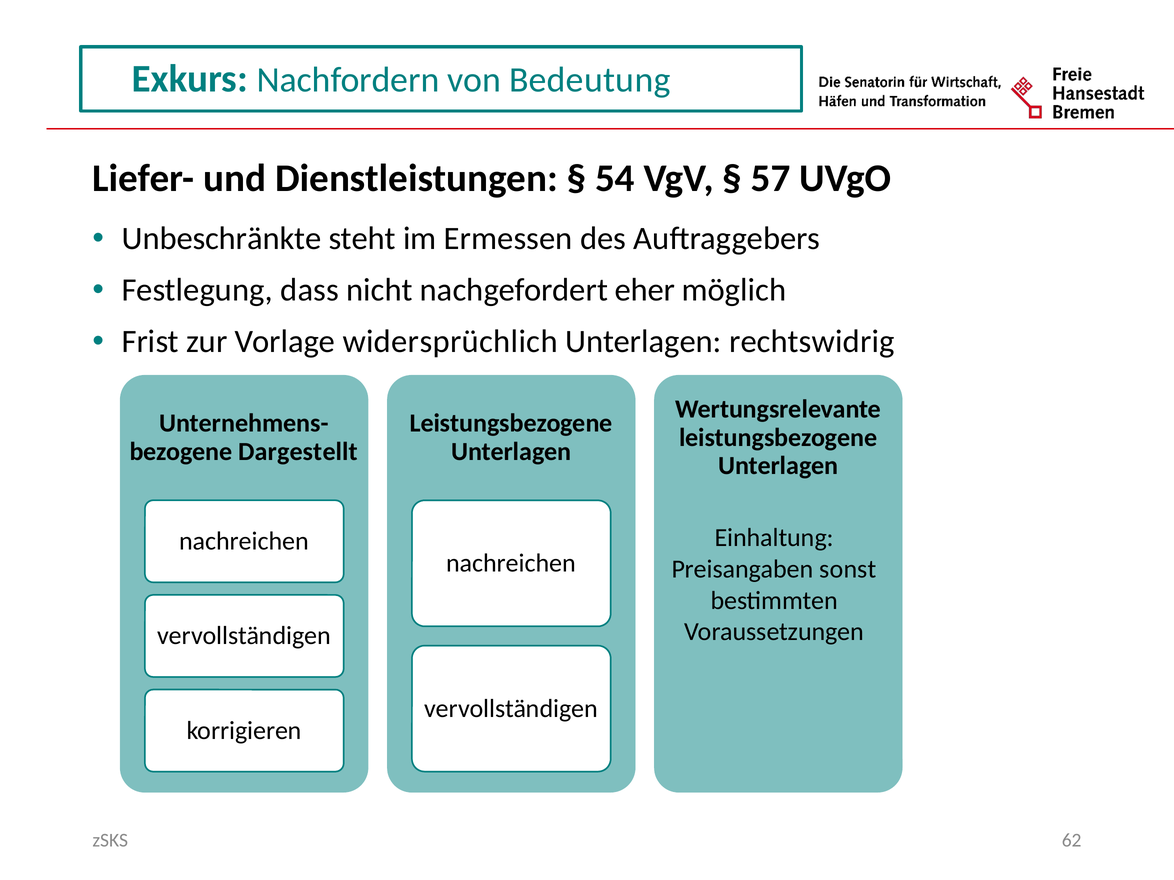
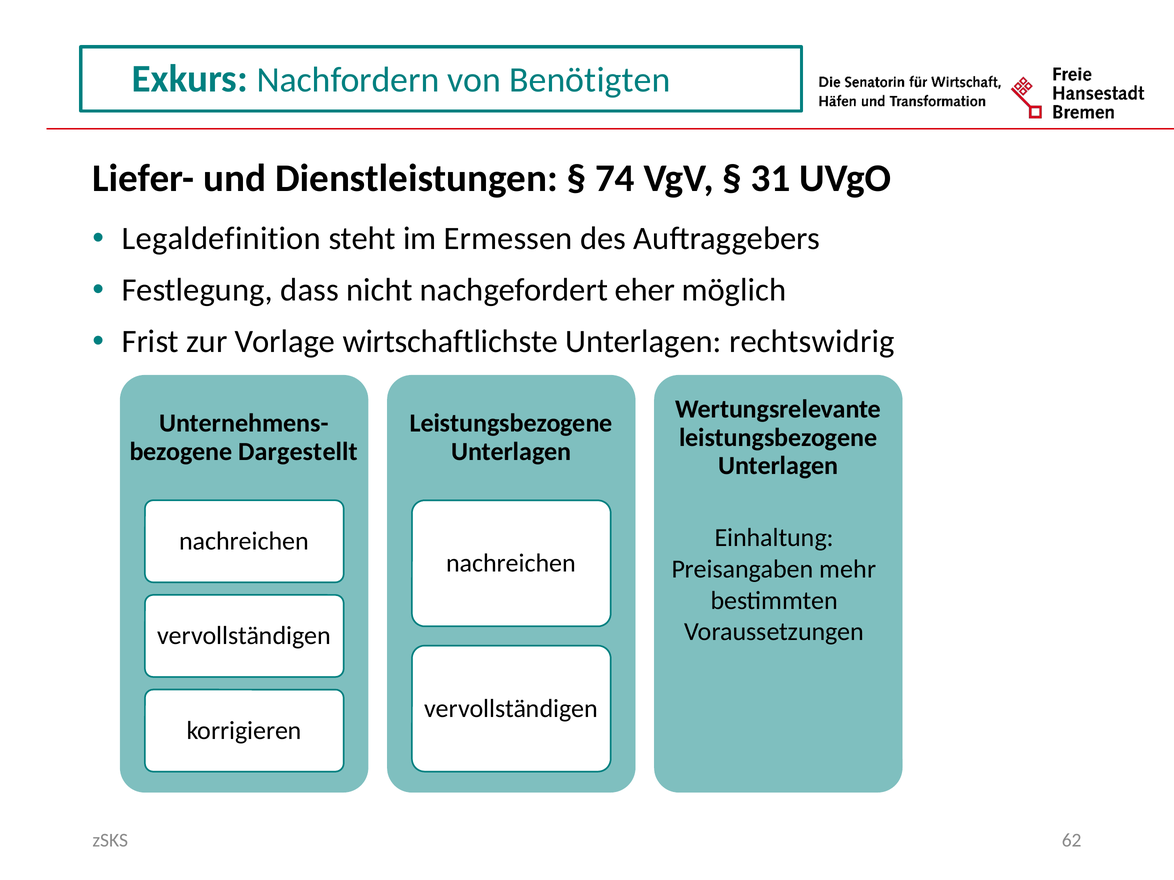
Bedeutung: Bedeutung -> Benötigten (590, 80)
54: 54 -> 74 (615, 179)
57: 57 -> 31 (771, 179)
Unbeschränkte: Unbeschränkte -> Legaldefinition (221, 239)
widersprüchlich: widersprüchlich -> wirtschaftlichste (450, 342)
sonst: sonst -> mehr (848, 569)
